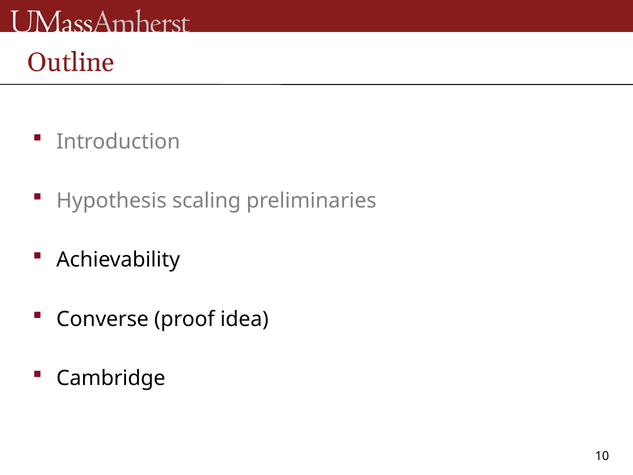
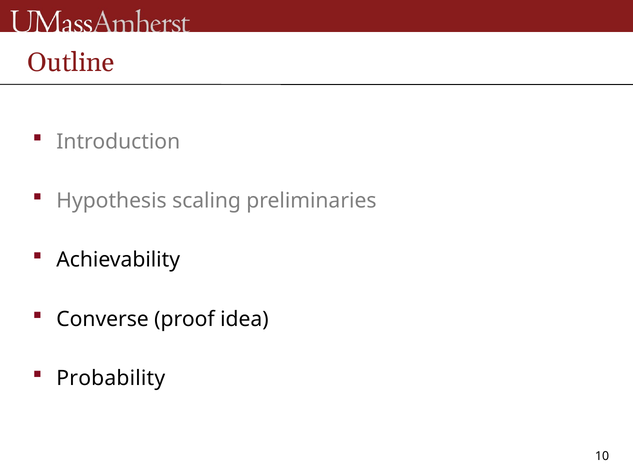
Cambridge: Cambridge -> Probability (111, 378)
